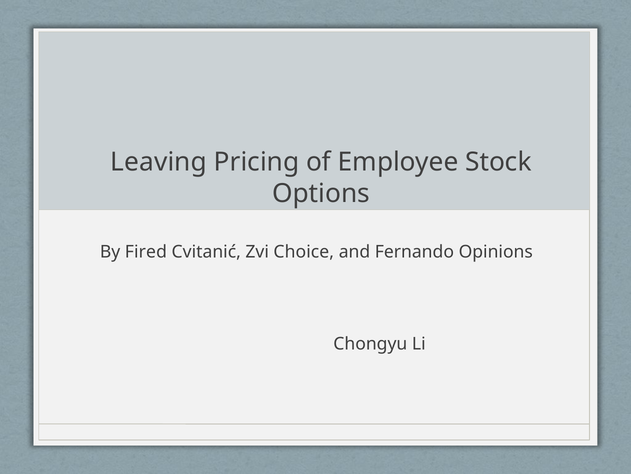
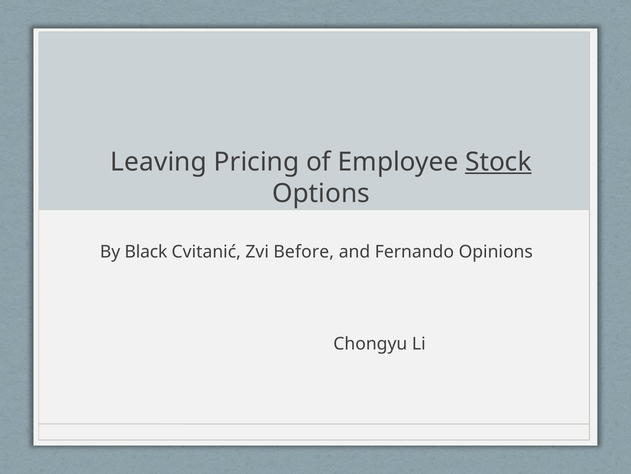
Stock underline: none -> present (498, 162)
Fired: Fired -> Black (146, 252)
Choice: Choice -> Before (304, 252)
